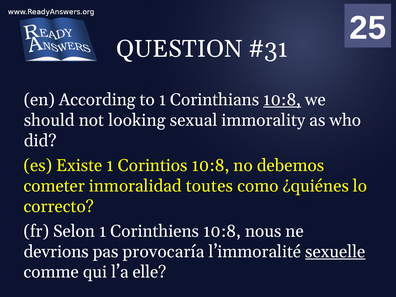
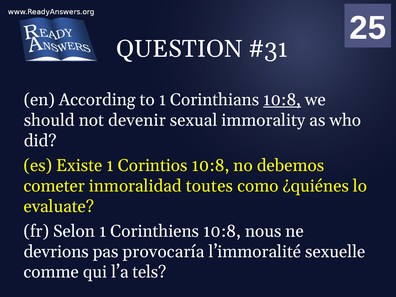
looking: looking -> devenir (137, 120)
correcto: correcto -> evaluate (59, 206)
sexuelle underline: present -> none (335, 252)
elle: elle -> tels (149, 272)
